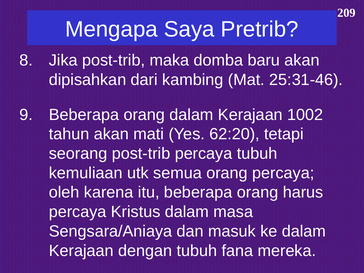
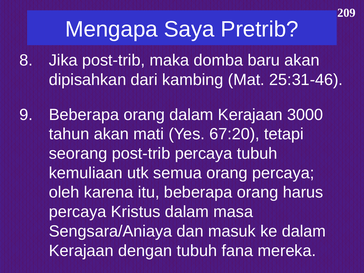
1002: 1002 -> 3000 (305, 115)
62:20: 62:20 -> 67:20 (234, 134)
